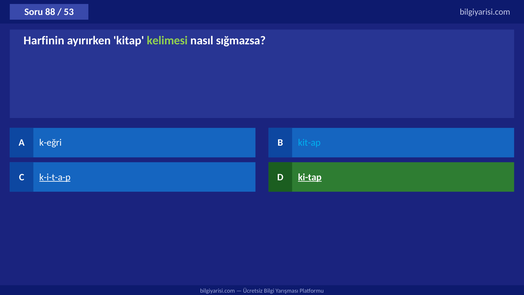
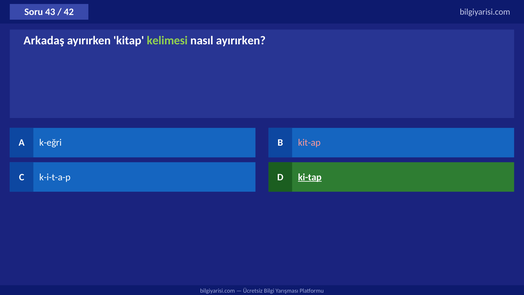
88: 88 -> 43 (50, 12)
53: 53 -> 42 (69, 12)
Harfinin: Harfinin -> Arkadaş (44, 40)
nasıl sığmazsa: sığmazsa -> ayırırken (241, 40)
kit-ap colour: light blue -> pink (309, 143)
k-i-t-a-p underline: present -> none (55, 177)
